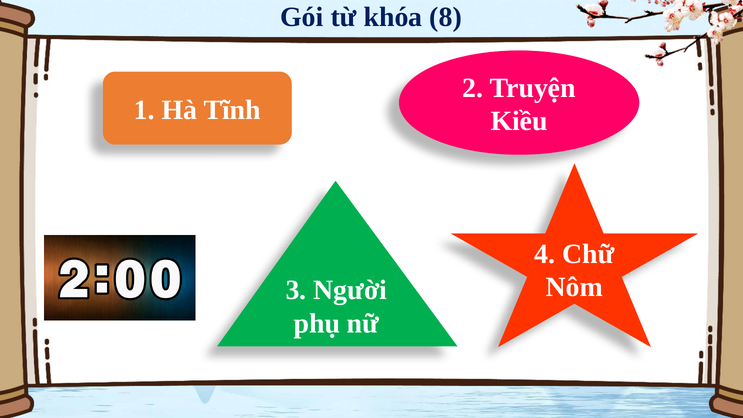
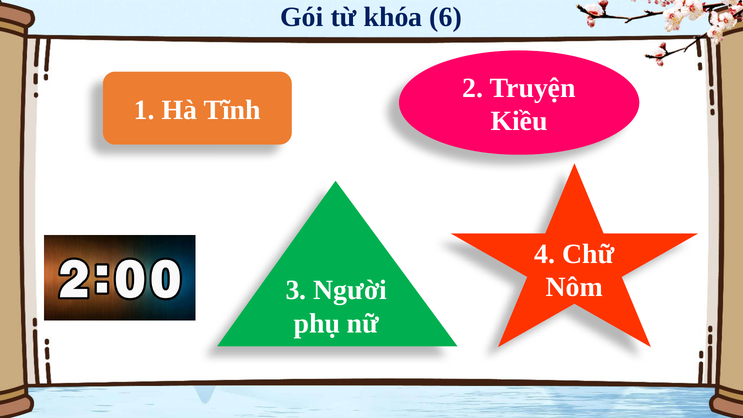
8: 8 -> 6 (446, 17)
